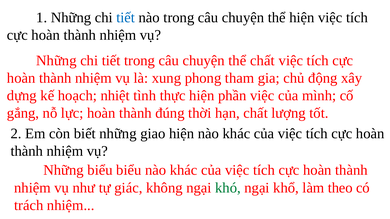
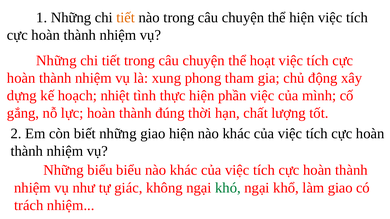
tiết colour: blue -> orange (126, 18)
thể chất: chất -> hoạt (262, 61)
làm theo: theo -> giao (340, 188)
